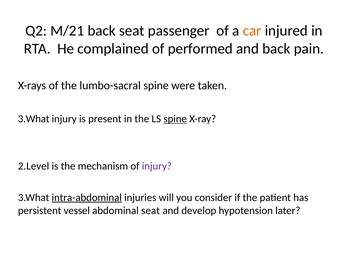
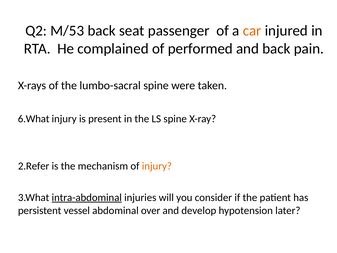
M/21: M/21 -> M/53 (67, 31)
3.What: 3.What -> 6.What (34, 119)
spine underline: present -> none (175, 119)
2.Level: 2.Level -> 2.Refer (34, 166)
injury colour: purple -> orange (157, 166)
abdominal seat: seat -> over (151, 210)
